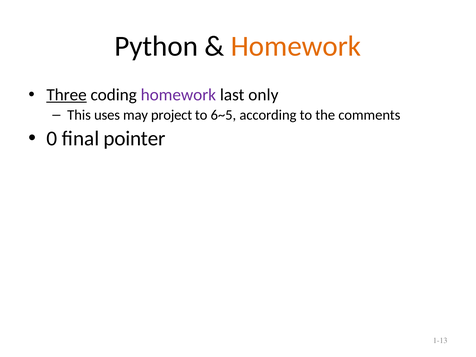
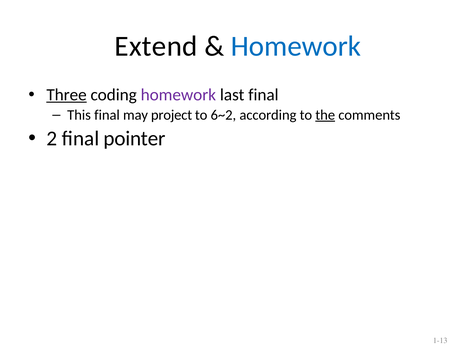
Python: Python -> Extend (156, 46)
Homework colour: orange -> blue (296, 46)
last only: only -> final (263, 95)
This uses: uses -> final (107, 115)
6~5: 6~5 -> 6~2 (223, 115)
the underline: none -> present (325, 115)
0: 0 -> 2 (52, 138)
